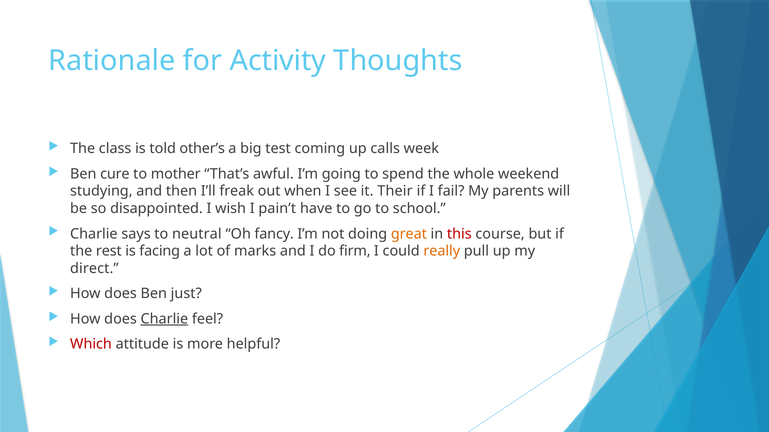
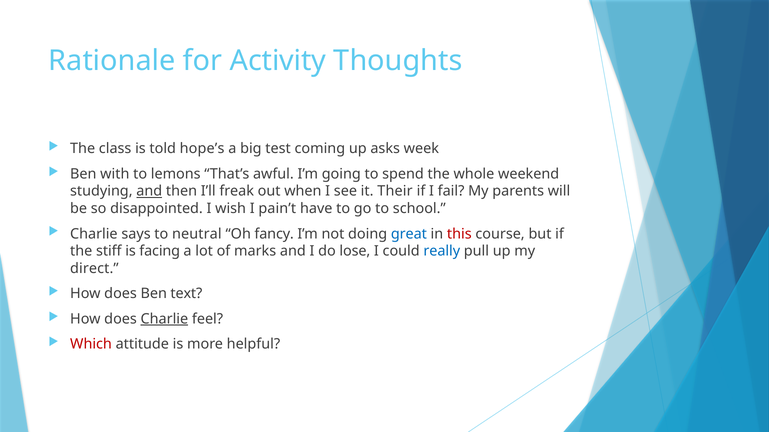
other’s: other’s -> hope’s (202, 149)
calls: calls -> asks (385, 149)
cure: cure -> with (115, 174)
mother: mother -> lemons (176, 174)
and underline: none -> present (149, 191)
great colour: orange -> blue (409, 234)
rest: rest -> stiff (109, 251)
firm: firm -> lose (355, 251)
really colour: orange -> blue (442, 251)
just: just -> text (186, 294)
